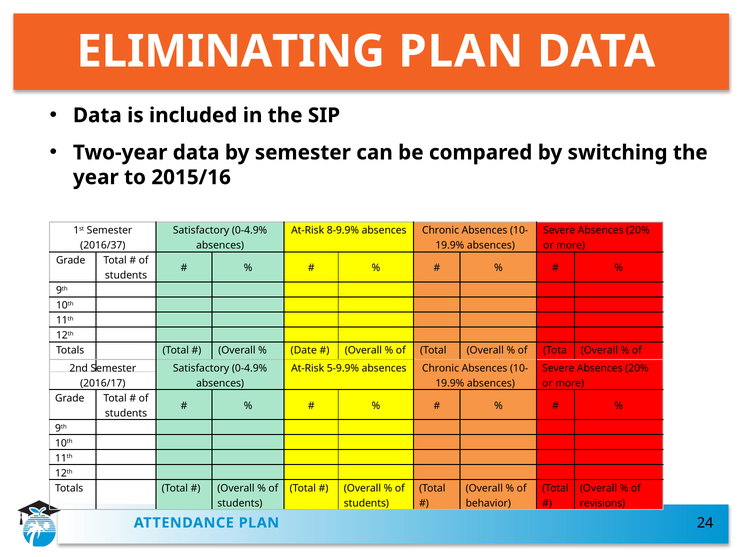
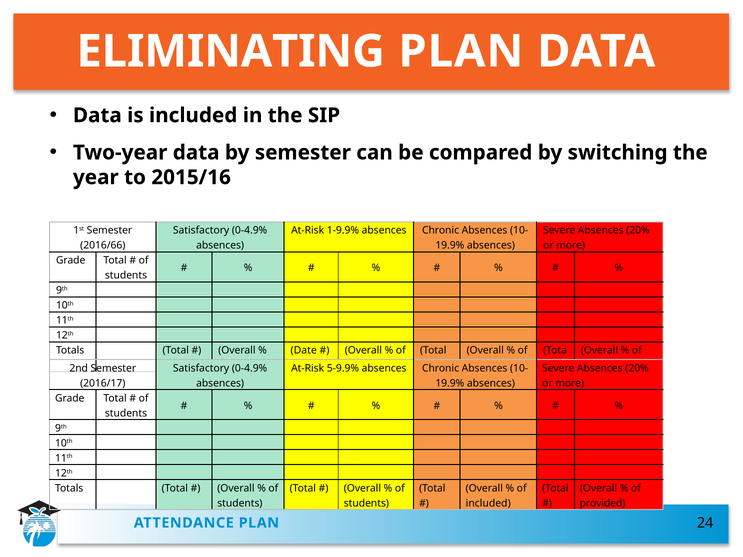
8-9.9%: 8-9.9% -> 1-9.9% (343, 231)
2016/37: 2016/37 -> 2016/66 (103, 246)
behavior: behavior -> included (488, 503)
revisions: revisions -> provided (602, 503)
